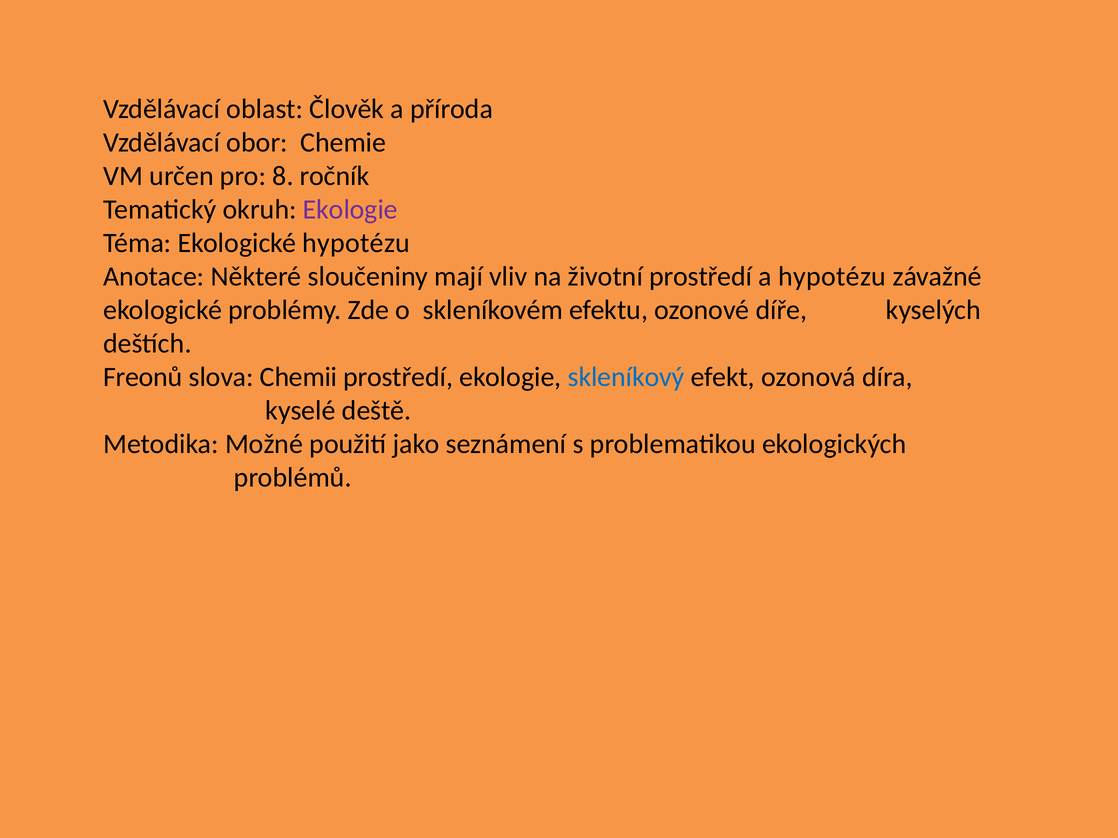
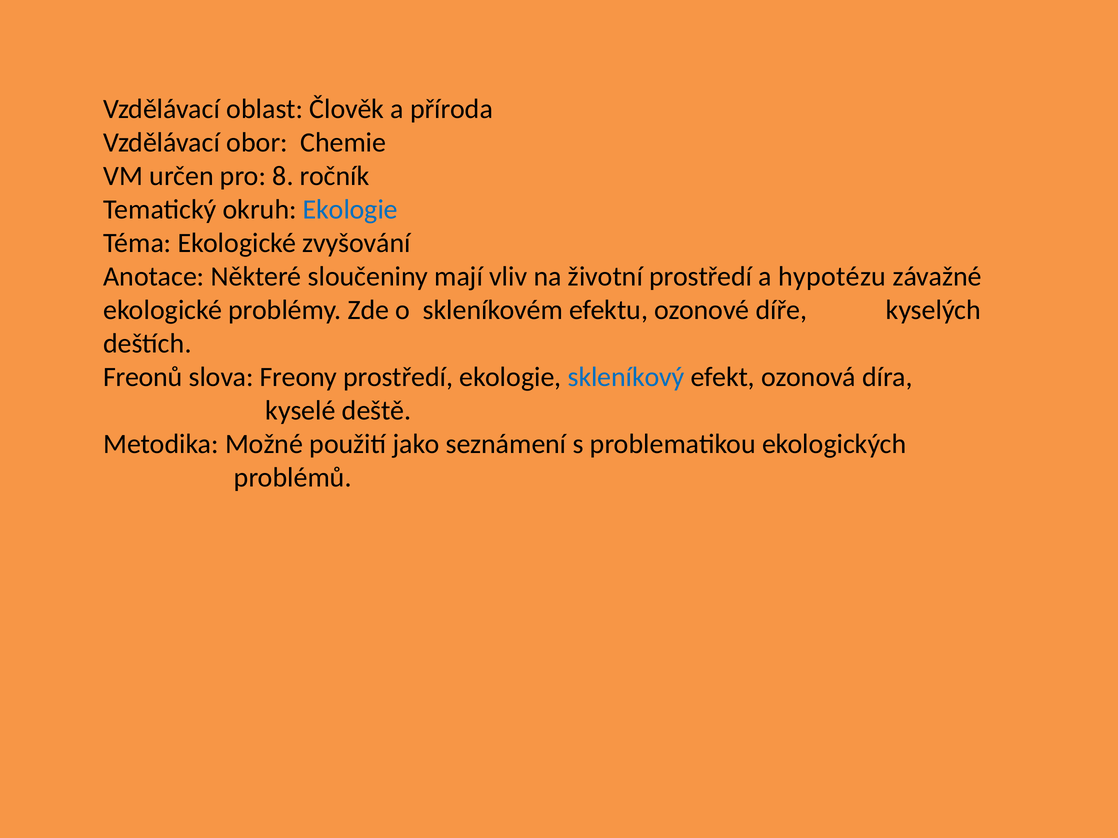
Ekologie colour: purple -> blue (350, 209)
Ekologické hypotézu: hypotézu -> zvyšování (356, 243)
Chemii: Chemii -> Freony (298, 377)
